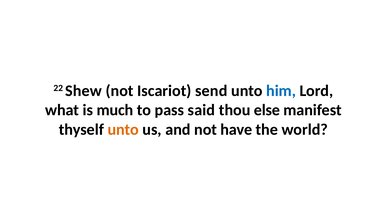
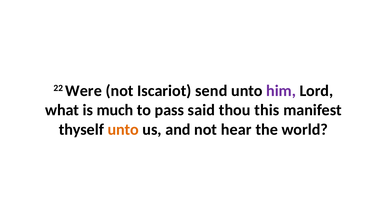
Shew: Shew -> Were (83, 91)
him colour: blue -> purple (281, 91)
else: else -> this (267, 110)
have: have -> hear (236, 129)
